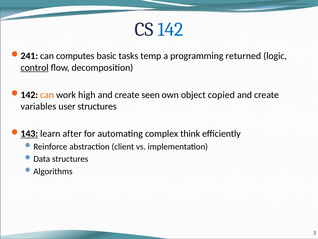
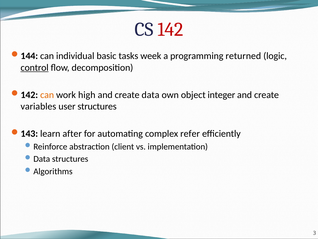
142 colour: blue -> red (171, 29)
241: 241 -> 144 (29, 56)
computes: computes -> individual (75, 56)
temp: temp -> week (151, 56)
seen: seen -> data (151, 95)
copied: copied -> integer (221, 95)
143 underline: present -> none (29, 133)
think: think -> refer (190, 133)
